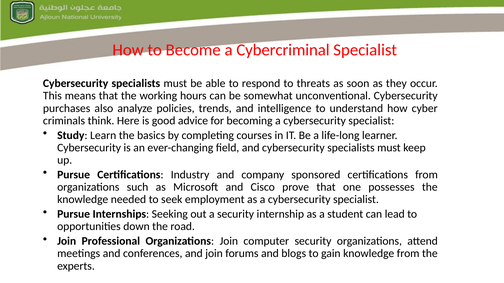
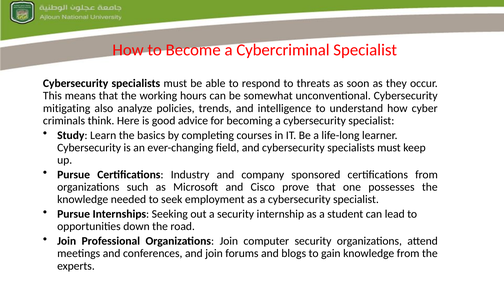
purchases: purchases -> mitigating (67, 108)
